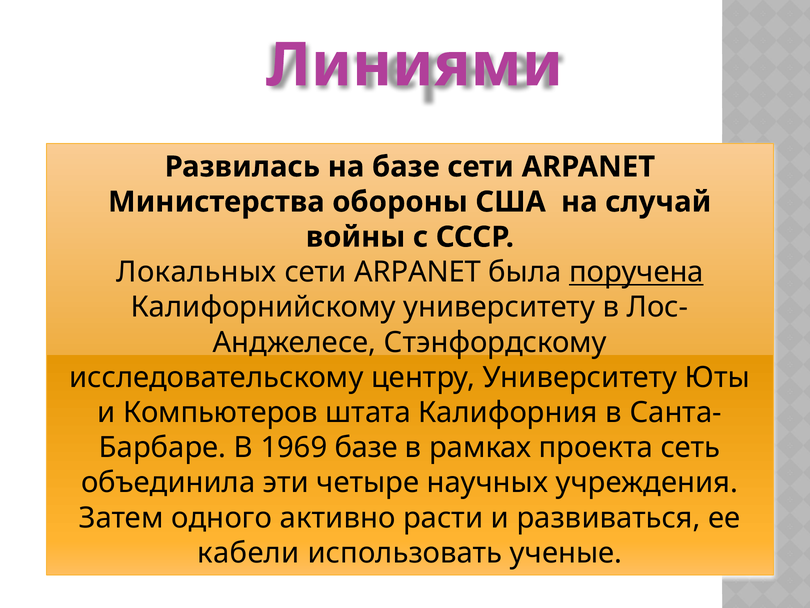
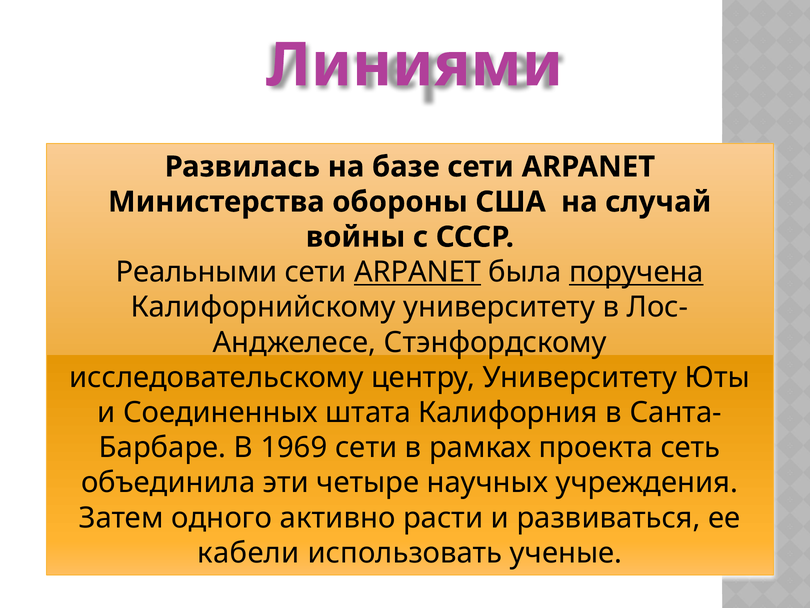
Локальных: Локальных -> Реальными (197, 272)
ARPANET underline: none -> present (418, 272)
Компьютеров: Компьютеров -> Соединенных (220, 412)
1969 базе: базе -> сети (366, 447)
